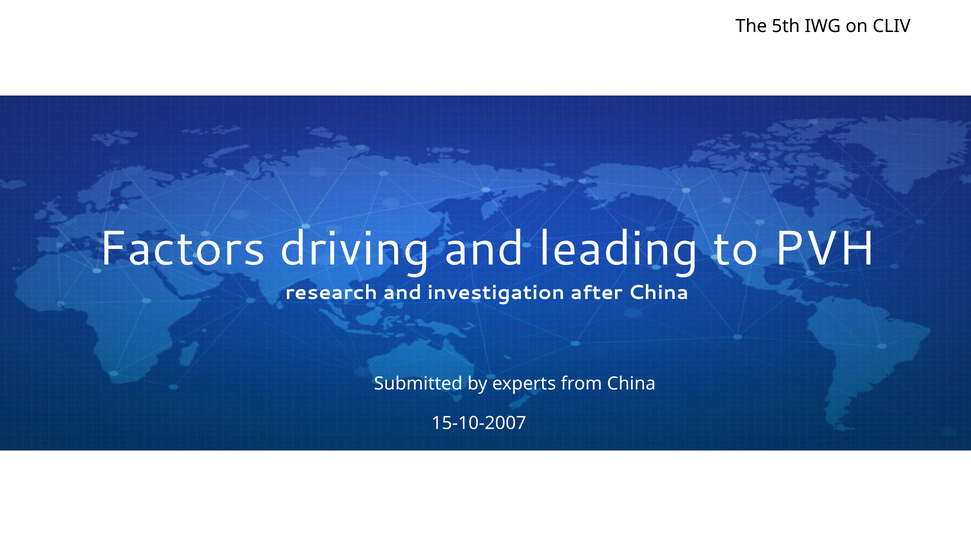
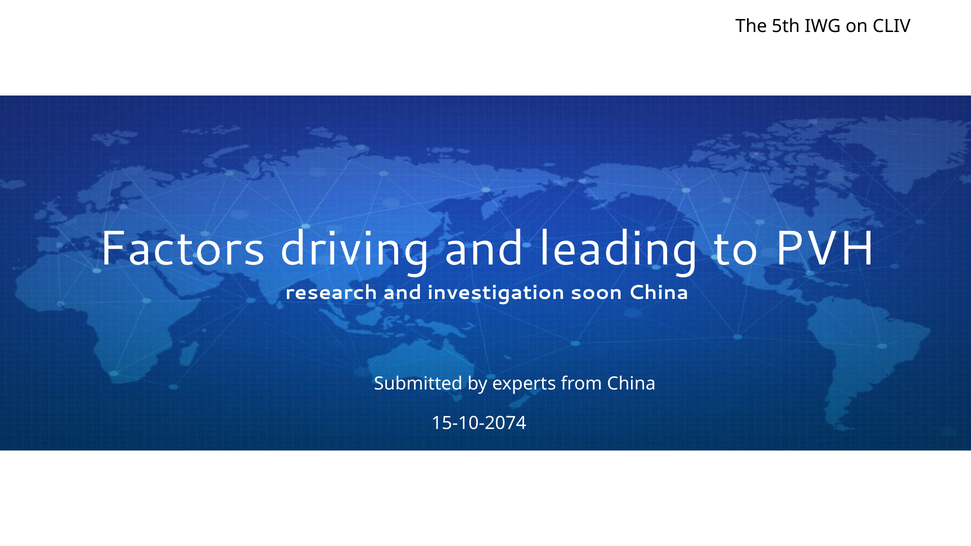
after: after -> soon (596, 293)
15-10-2007: 15-10-2007 -> 15-10-2074 (479, 423)
